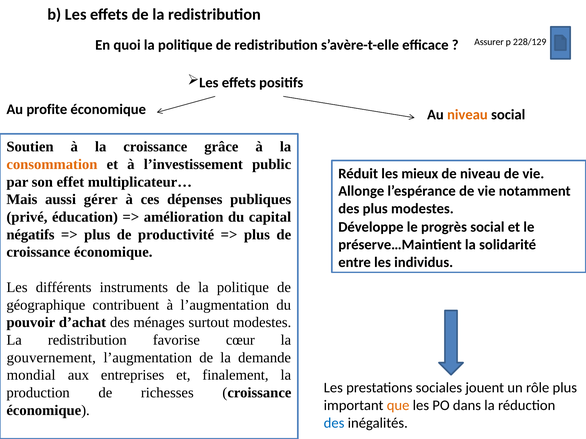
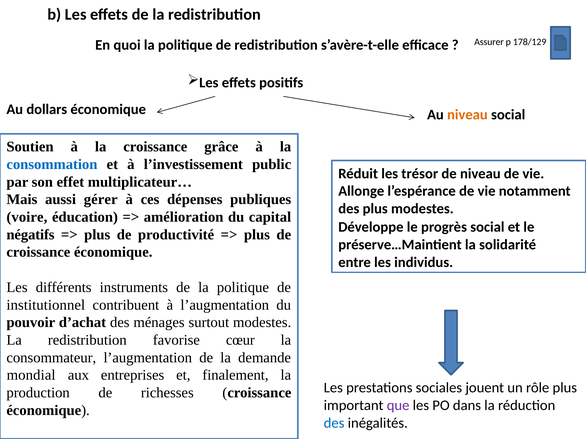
228/129: 228/129 -> 178/129 (530, 42)
profite: profite -> dollars (47, 109)
consommation colour: orange -> blue (52, 165)
mieux: mieux -> trésor (420, 174)
privé: privé -> voire (27, 217)
géographique: géographique -> institutionnel (46, 305)
gouvernement: gouvernement -> consommateur (51, 358)
que colour: orange -> purple (398, 406)
